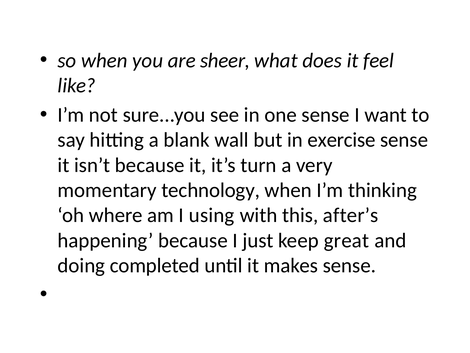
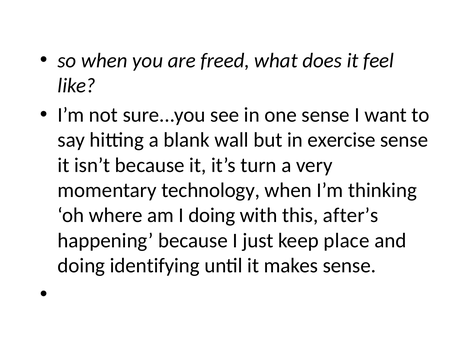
sheer: sheer -> freed (225, 60)
I using: using -> doing (212, 215)
great: great -> place (346, 240)
completed: completed -> identifying (155, 265)
